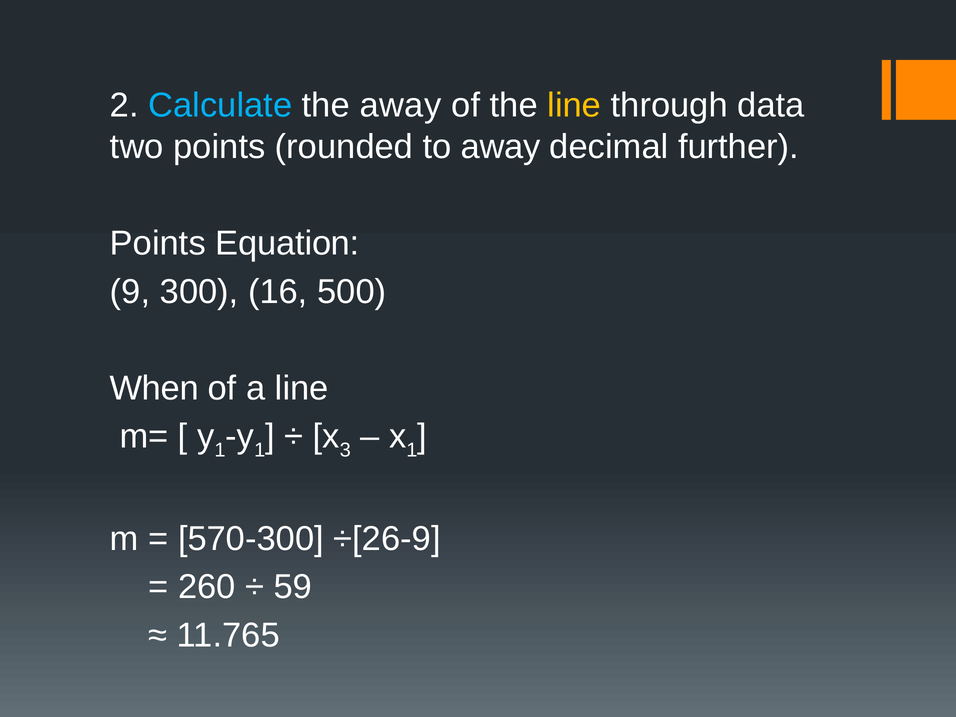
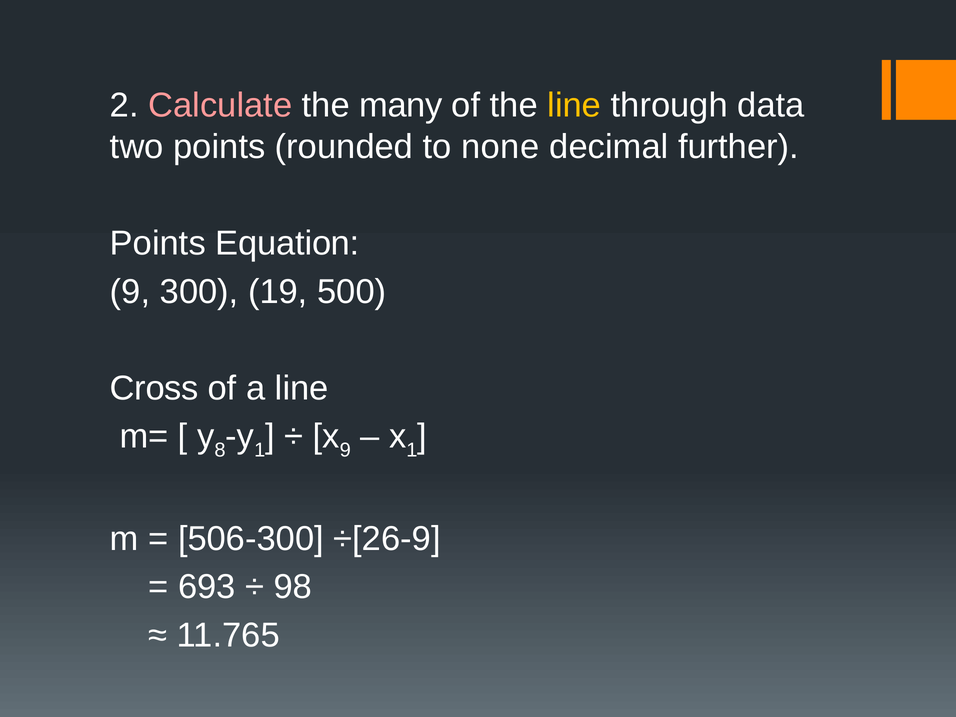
Calculate colour: light blue -> pink (220, 105)
the away: away -> many (401, 105)
to away: away -> none (500, 147)
16: 16 -> 19 (278, 292)
When: When -> Cross (154, 388)
1: 1 -> 8 (220, 450)
3: 3 -> 9 (345, 450)
570-300: 570-300 -> 506-300 (251, 539)
260: 260 -> 693 (207, 587)
59: 59 -> 98 (293, 587)
